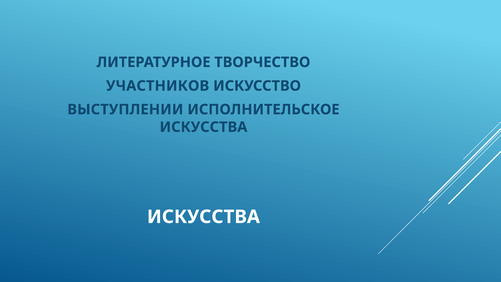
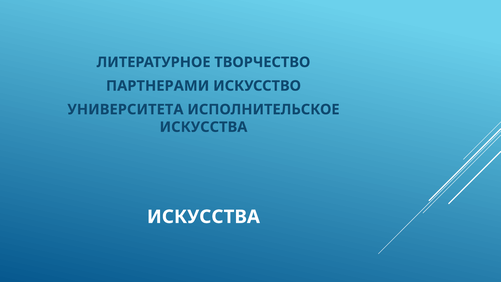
УЧАСТНИКОВ: УЧАСТНИКОВ -> ПАРТНЕРАМИ (158, 86)
ВЫСТУПЛЕНИИ: ВЫСТУПЛЕНИИ -> УНИВЕРСИТЕТА (125, 109)
